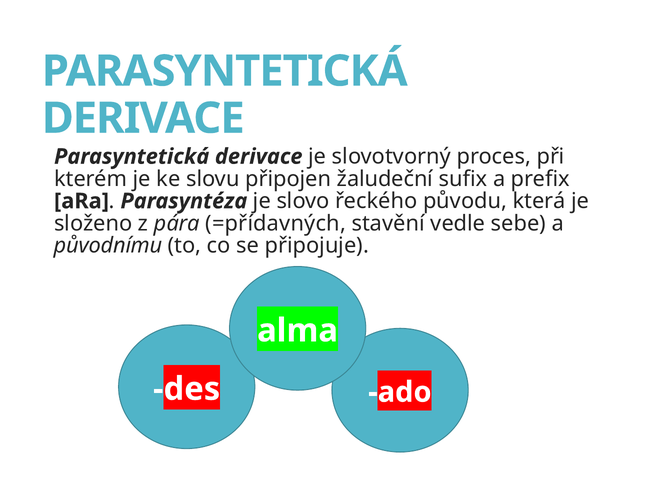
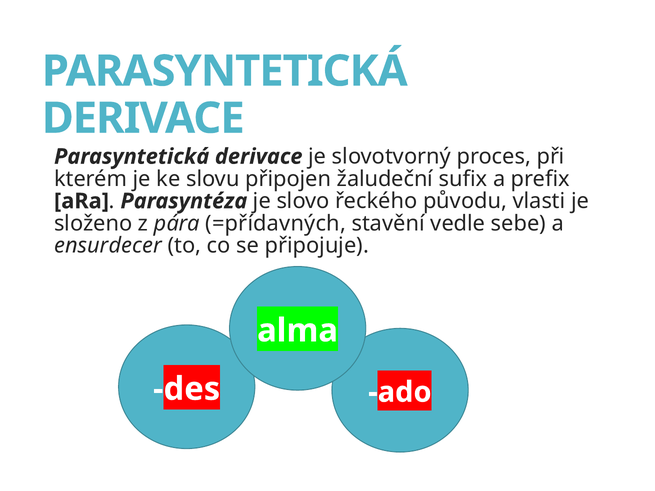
která: která -> vlasti (539, 201)
původnímu: původnímu -> ensurdecer (108, 246)
